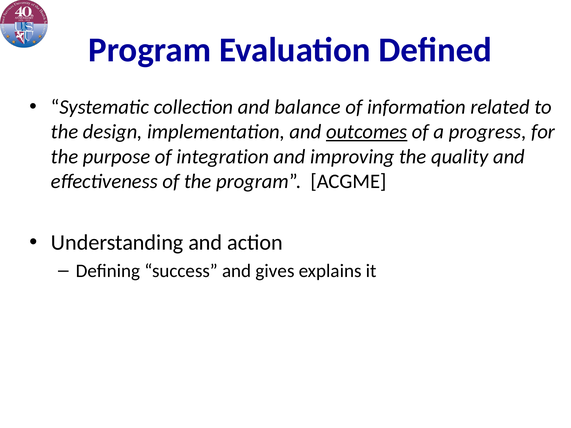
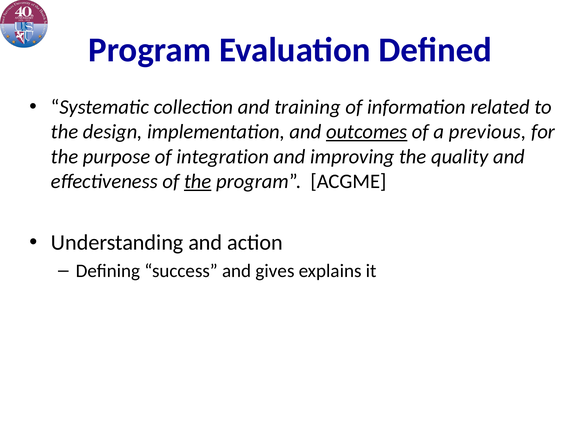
balance: balance -> training (308, 107)
progress: progress -> previous (488, 132)
the underline: none -> present (198, 182)
